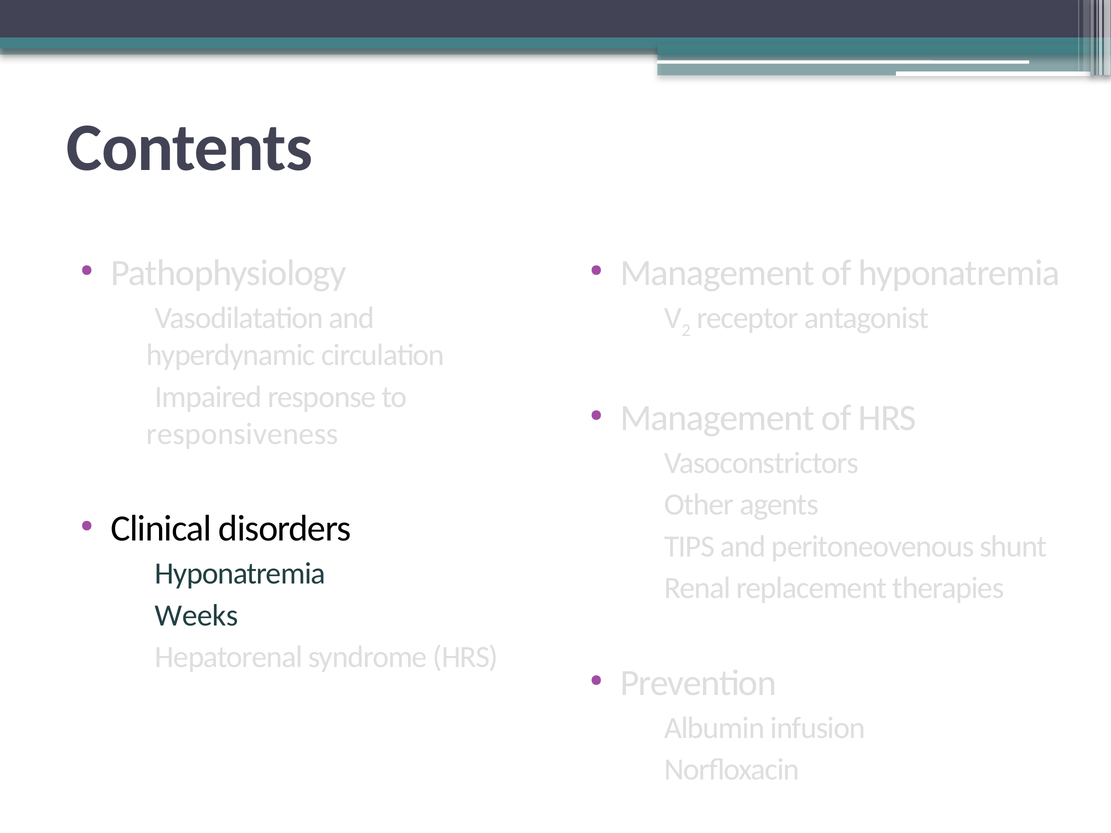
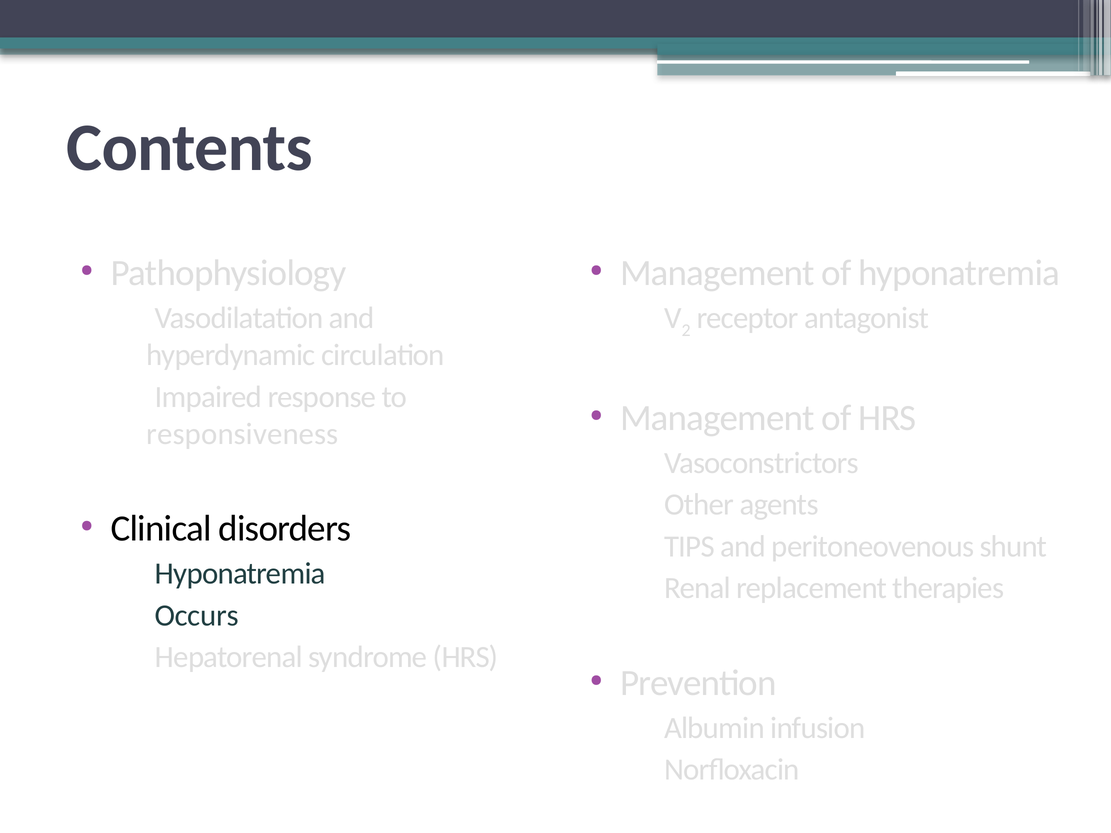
Weeks: Weeks -> Occurs (197, 616)
